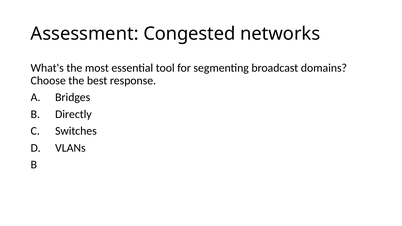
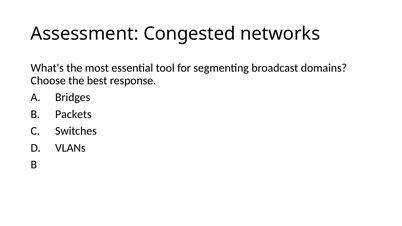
Directly: Directly -> Packets (73, 114)
